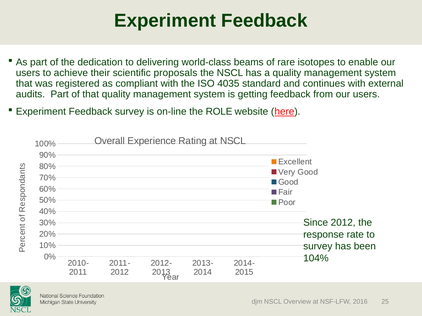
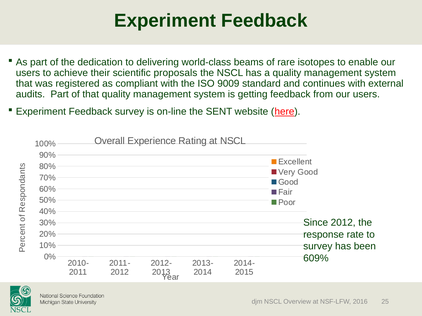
4035: 4035 -> 9009 (228, 84)
ROLE: ROLE -> SENT (219, 112)
104%: 104% -> 609% (316, 259)
